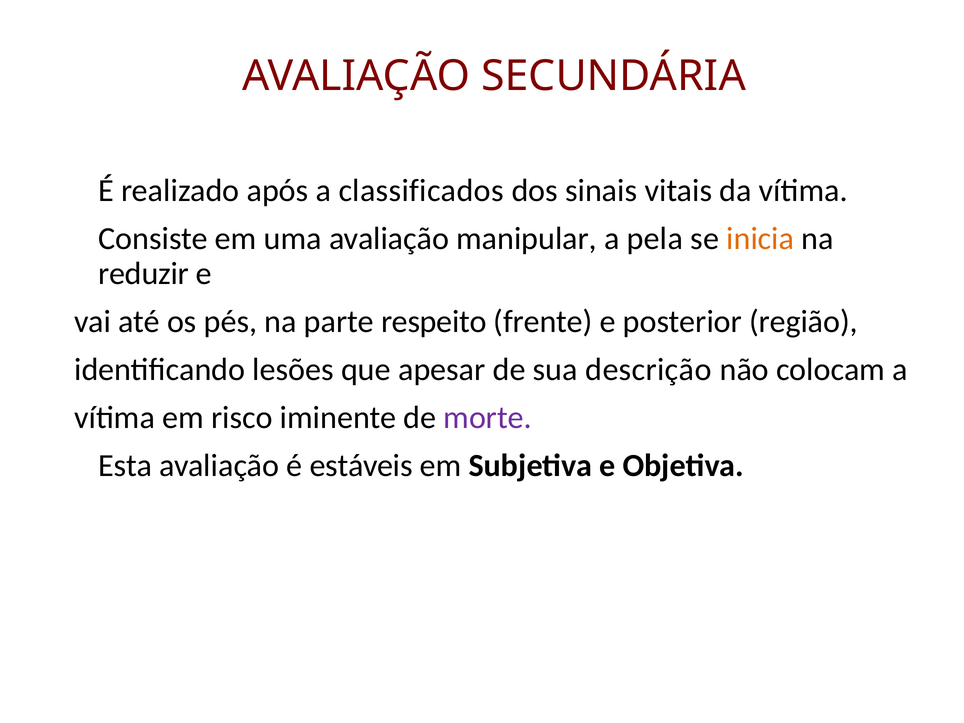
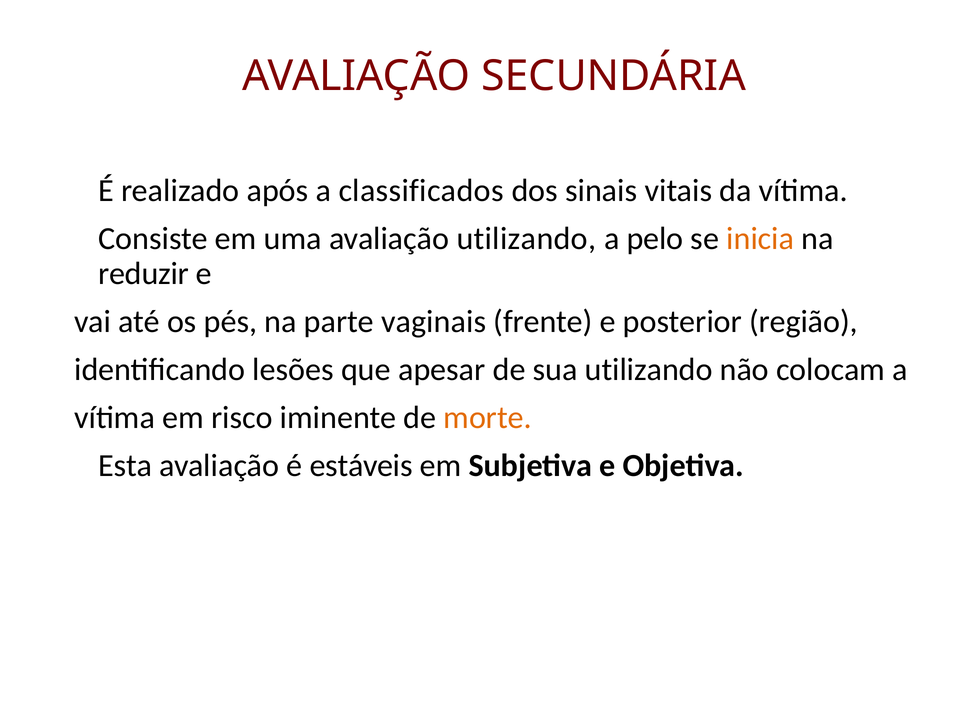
avaliação manipular: manipular -> utilizando (526, 239)
pela: pela -> pelo (655, 239)
respeito: respeito -> vaginais (434, 322)
sua descrição: descrição -> utilizando (649, 370)
morte colour: purple -> orange (488, 418)
